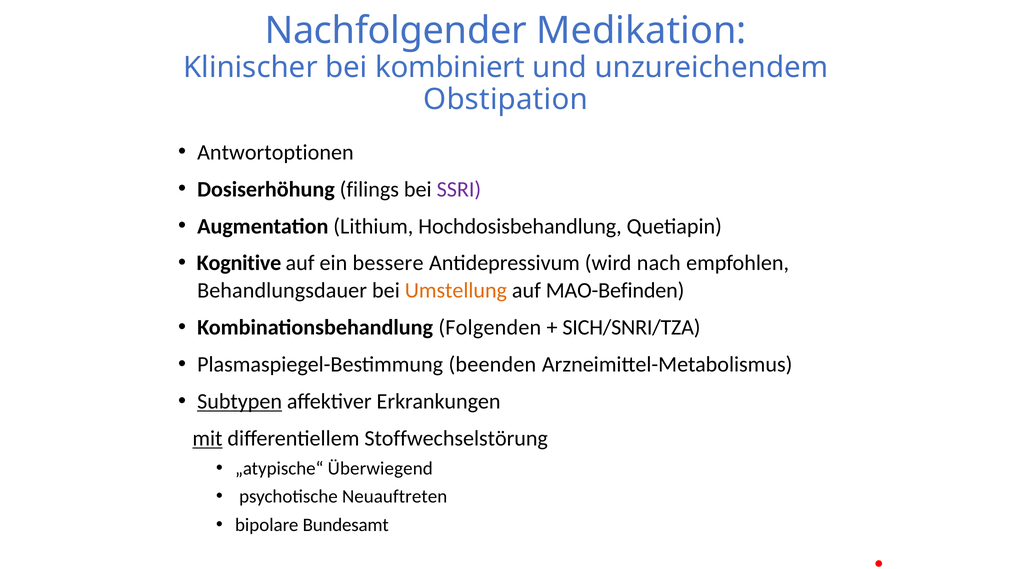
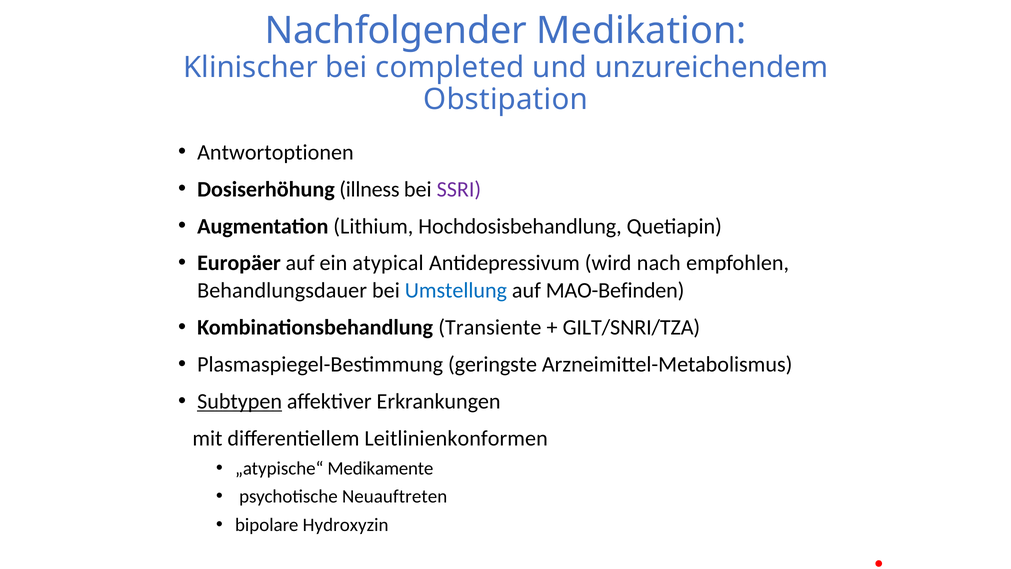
kombiniert: kombiniert -> completed (450, 67)
filings: filings -> illness (369, 189)
Kognitive: Kognitive -> Europäer (239, 263)
bessere: bessere -> atypical (388, 263)
Umstellung colour: orange -> blue (456, 290)
Folgenden: Folgenden -> Transiente (490, 327)
SICH/SNRI/TZA: SICH/SNRI/TZA -> GILT/SNRI/TZA (631, 327)
beenden: beenden -> geringste (493, 364)
mit underline: present -> none (207, 438)
Stoffwechselstörung: Stoffwechselstörung -> Leitlinienkonformen (456, 438)
Überwiegend: Überwiegend -> Medikamente (380, 468)
Bundesamt: Bundesamt -> Hydroxyzin (346, 525)
